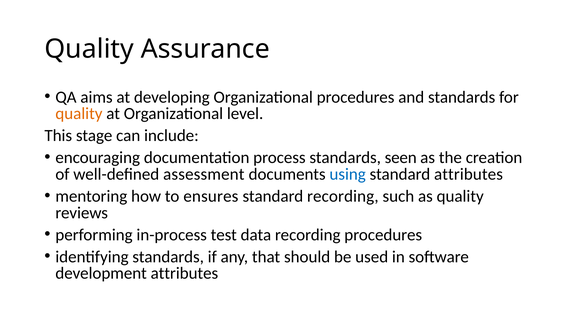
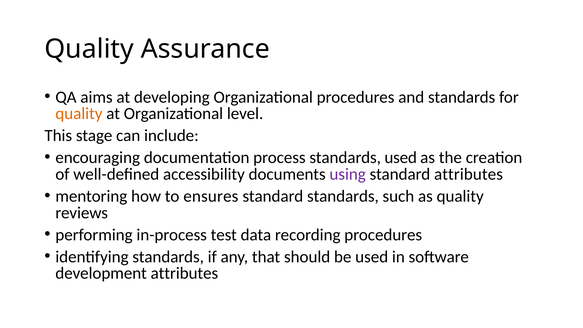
standards seen: seen -> used (401, 158)
assessment: assessment -> accessibility (204, 174)
using colour: blue -> purple (348, 174)
standard recording: recording -> standards (343, 196)
